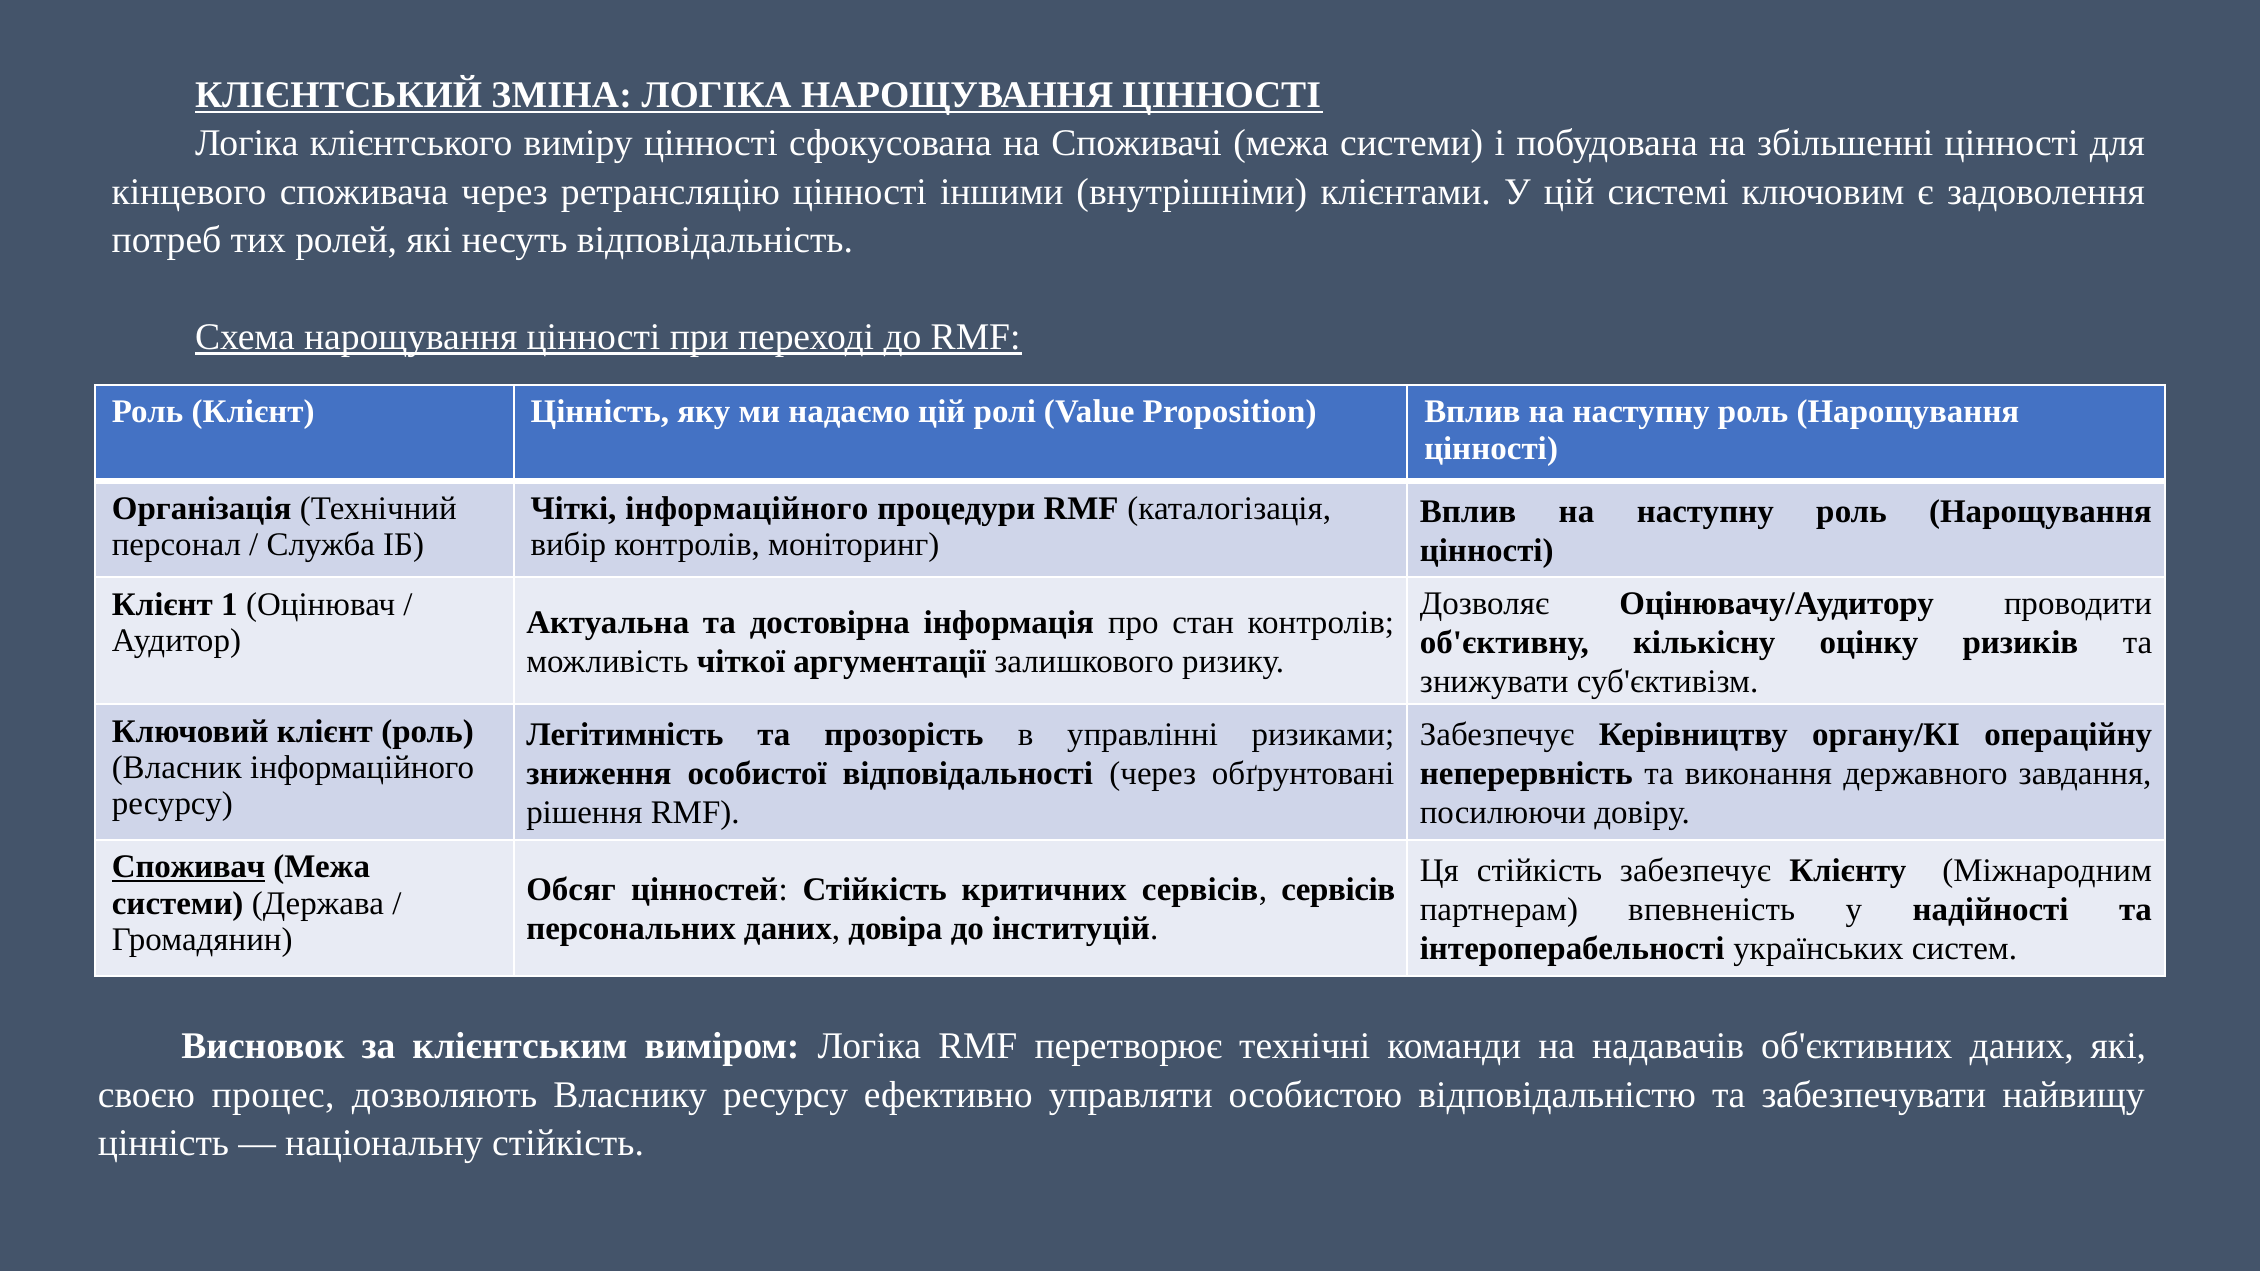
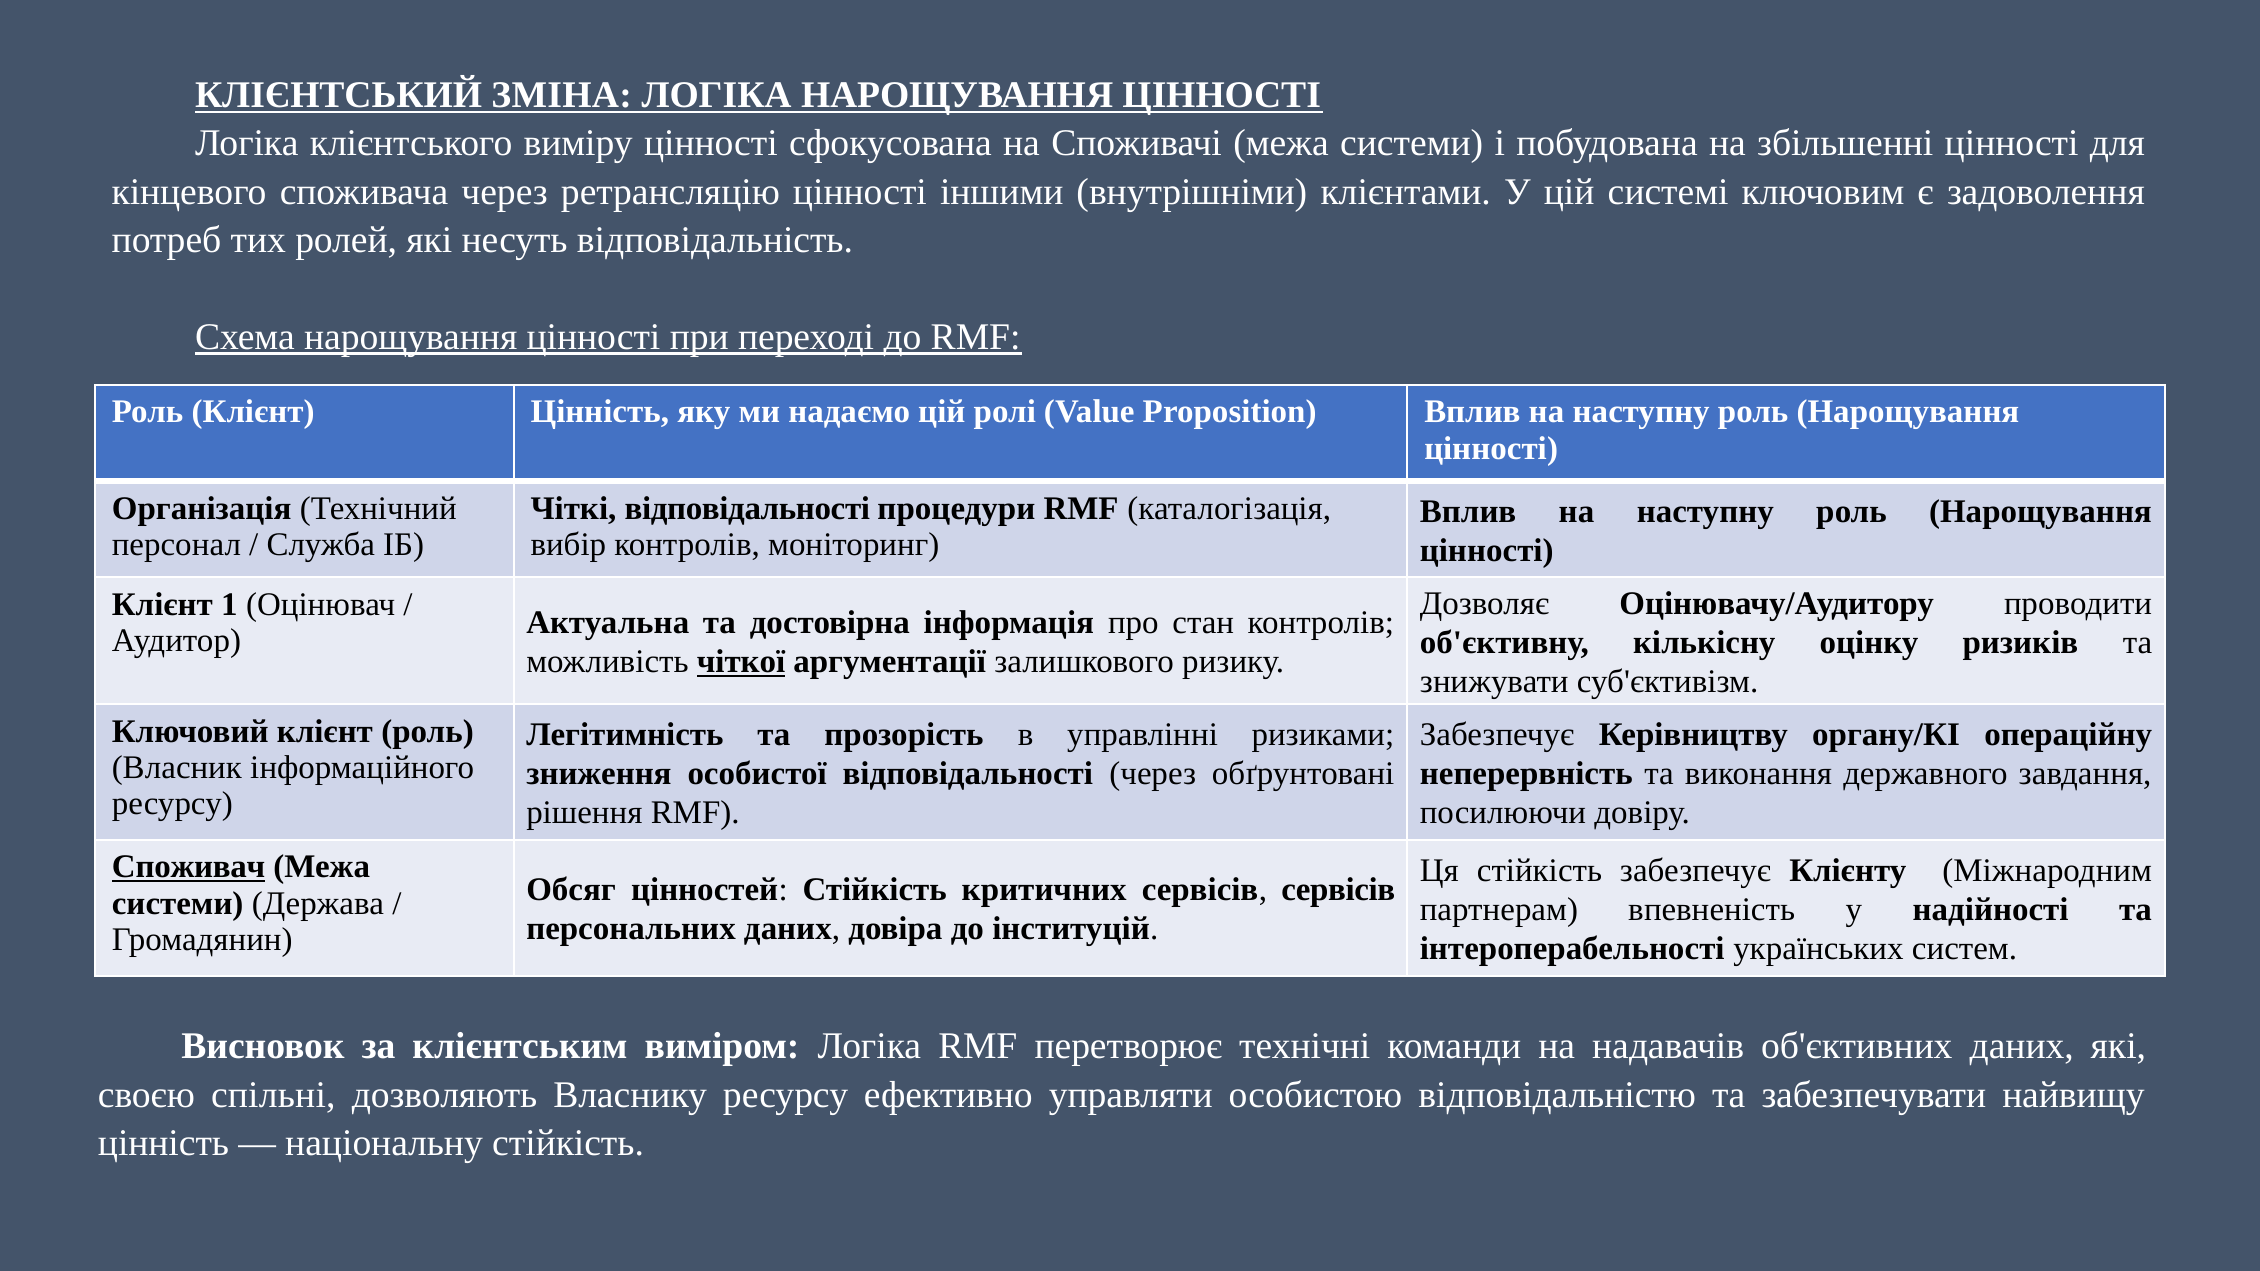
Чіткі інформаційного: інформаційного -> відповідальності (747, 508)
чіткої underline: none -> present (741, 662)
процес: процес -> спільні (273, 1095)
